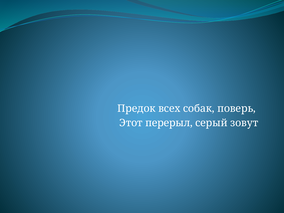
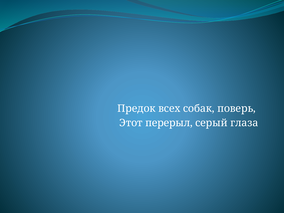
зовут: зовут -> глаза (244, 123)
